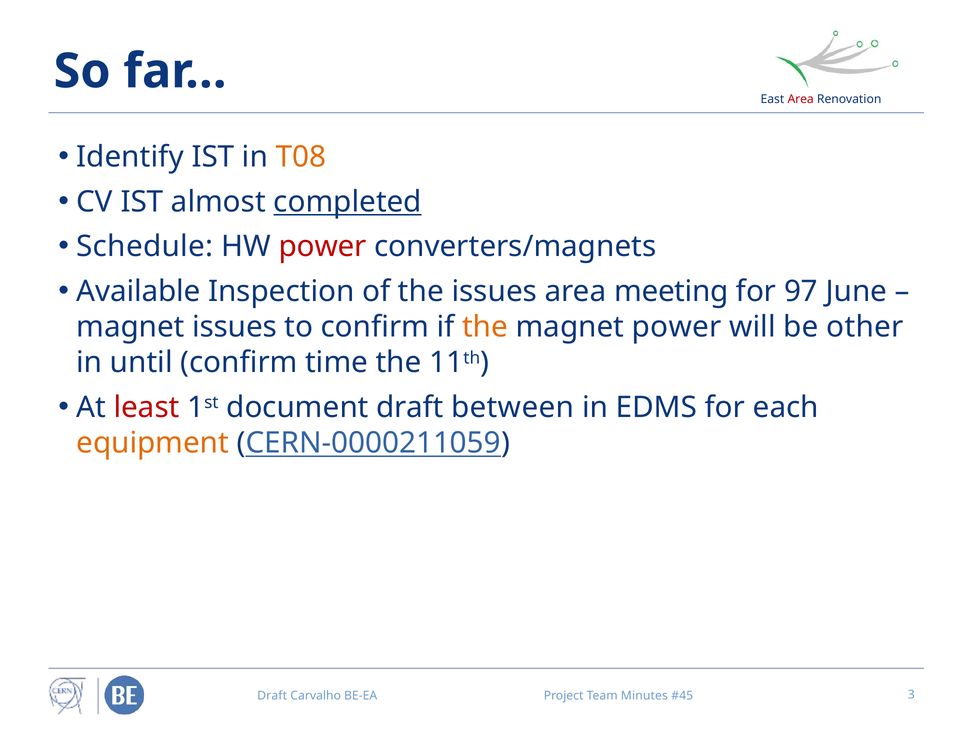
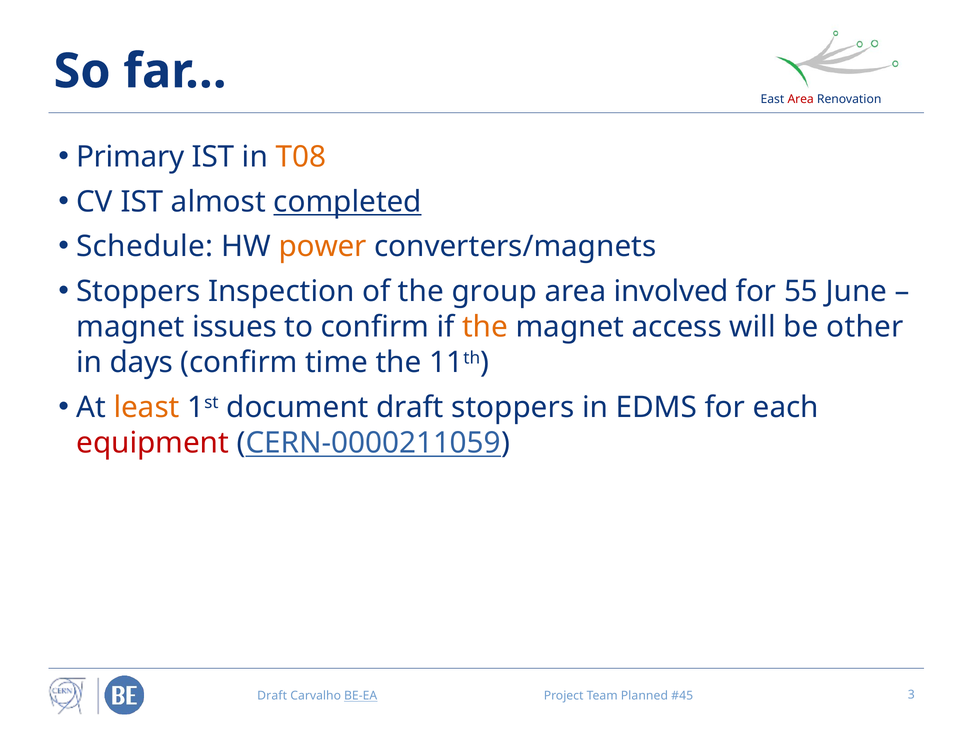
Identify: Identify -> Primary (130, 157)
power colour: red -> orange (323, 247)
Available: Available -> Stoppers (138, 292)
the issues: issues -> group (494, 292)
meeting: meeting -> involved (671, 292)
97: 97 -> 55 (801, 292)
magnet power: power -> access (677, 327)
until: until -> days (141, 363)
least colour: red -> orange (147, 408)
draft between: between -> stoppers (513, 408)
equipment colour: orange -> red (153, 443)
BE-EA underline: none -> present (361, 697)
Minutes: Minutes -> Planned (644, 697)
